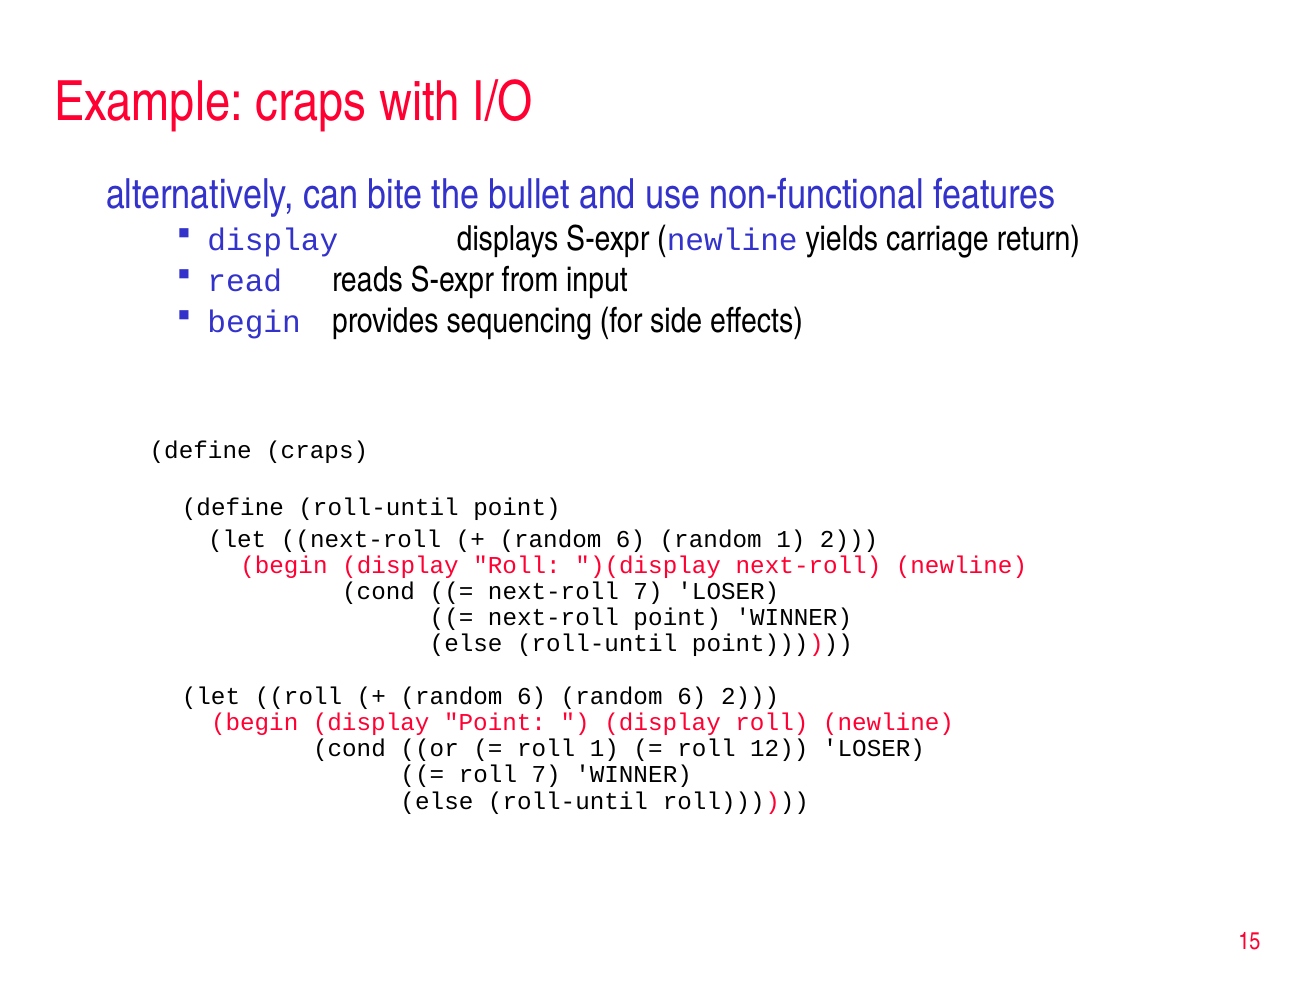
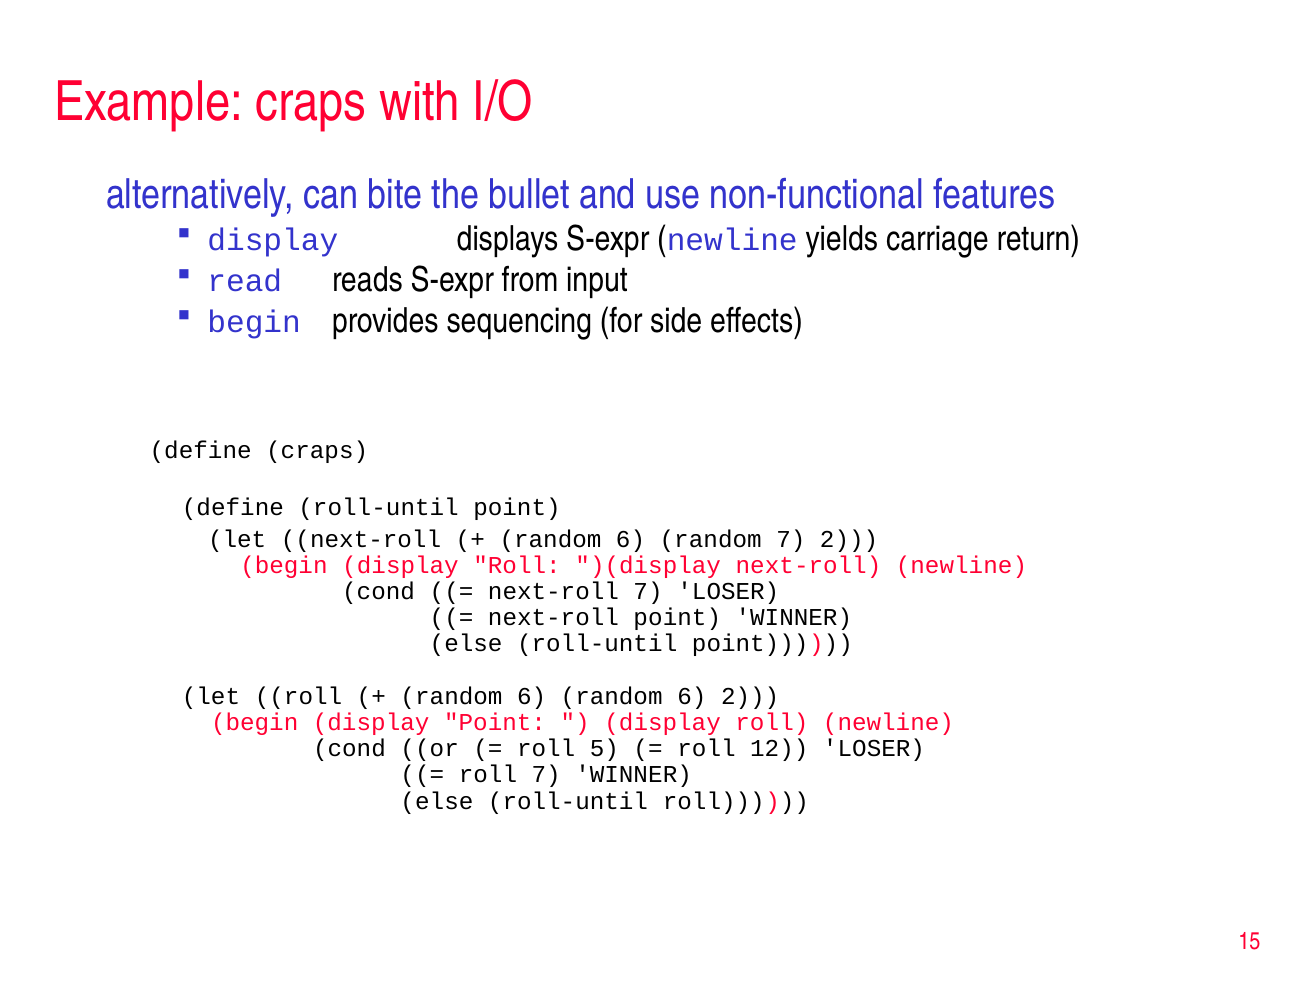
random 1: 1 -> 7 (791, 539)
roll 1: 1 -> 5 (604, 749)
